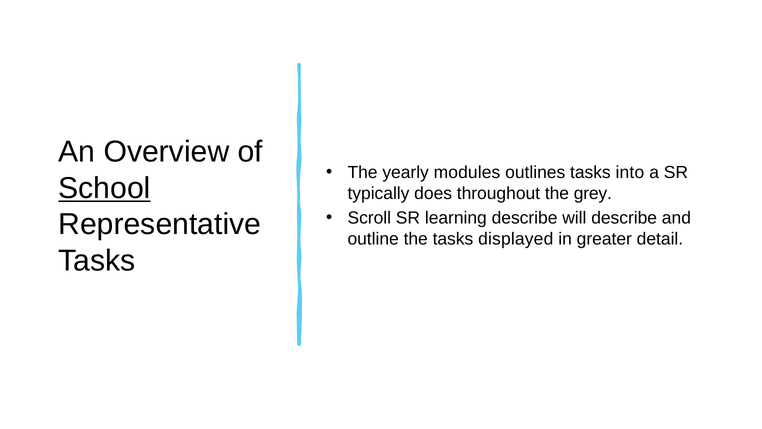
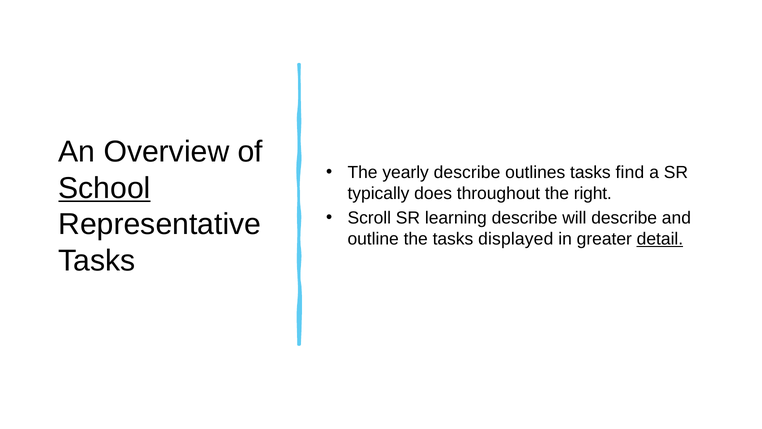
yearly modules: modules -> describe (467, 172)
into: into -> find (630, 172)
grey: grey -> right (593, 193)
detail underline: none -> present (660, 239)
